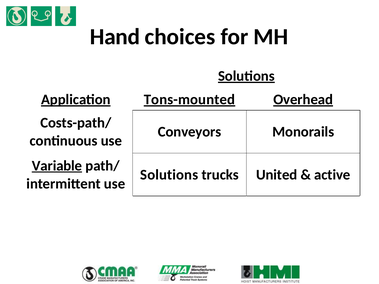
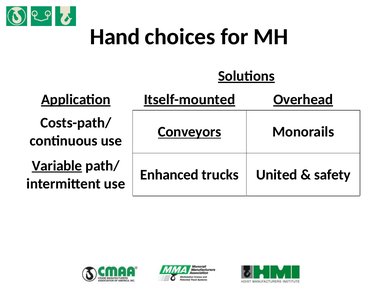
Tons-mounted: Tons-mounted -> Itself-mounted (189, 100)
Conveyors underline: none -> present (190, 132)
Solutions: Solutions -> Enhanced (169, 175)
active: active -> safety (332, 175)
